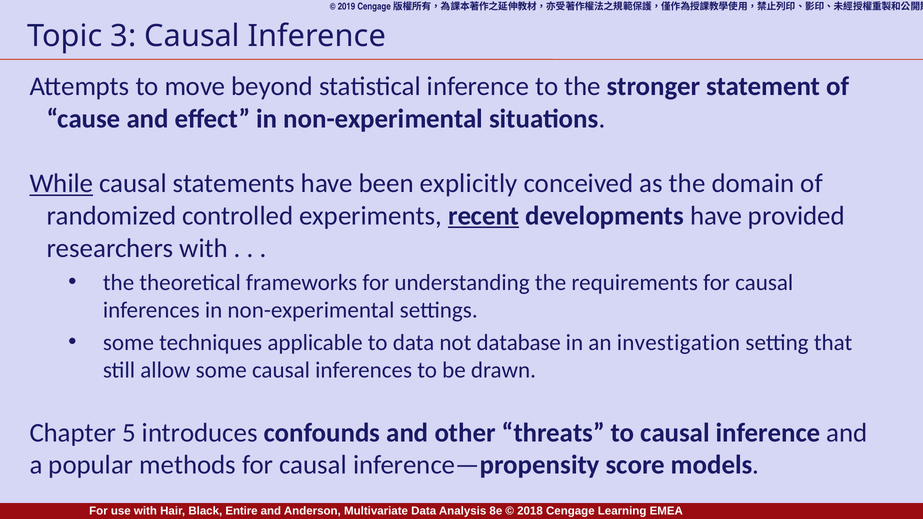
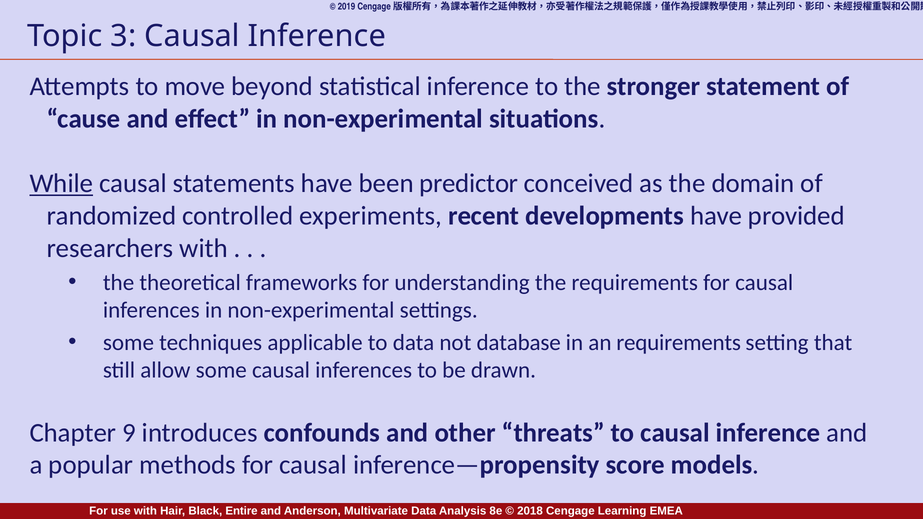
explicitly: explicitly -> predictor (469, 184)
recent underline: present -> none (484, 216)
an investigation: investigation -> requirements (679, 343)
5: 5 -> 9 (129, 433)
